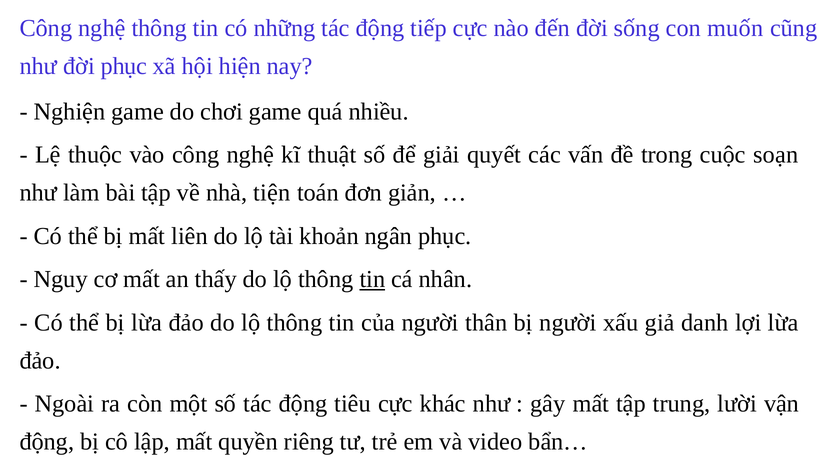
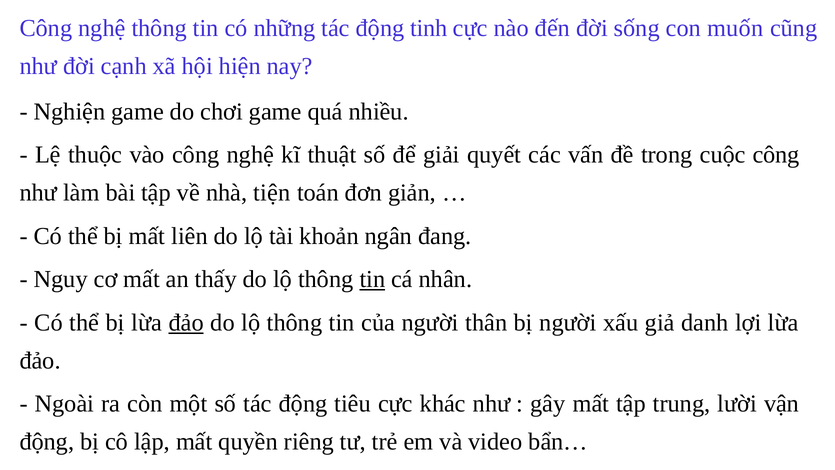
tiếp: tiếp -> tinh (429, 28)
đời phục: phục -> cạnh (124, 66)
cuộc soạn: soạn -> công (776, 155)
ngân phục: phục -> đang (445, 236)
đảo underline: none -> present (186, 322)
